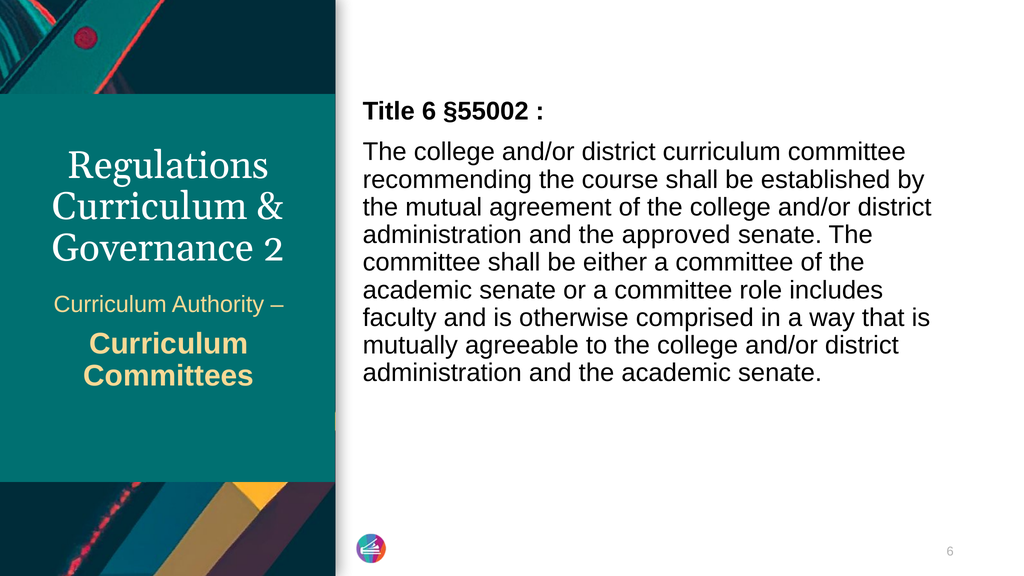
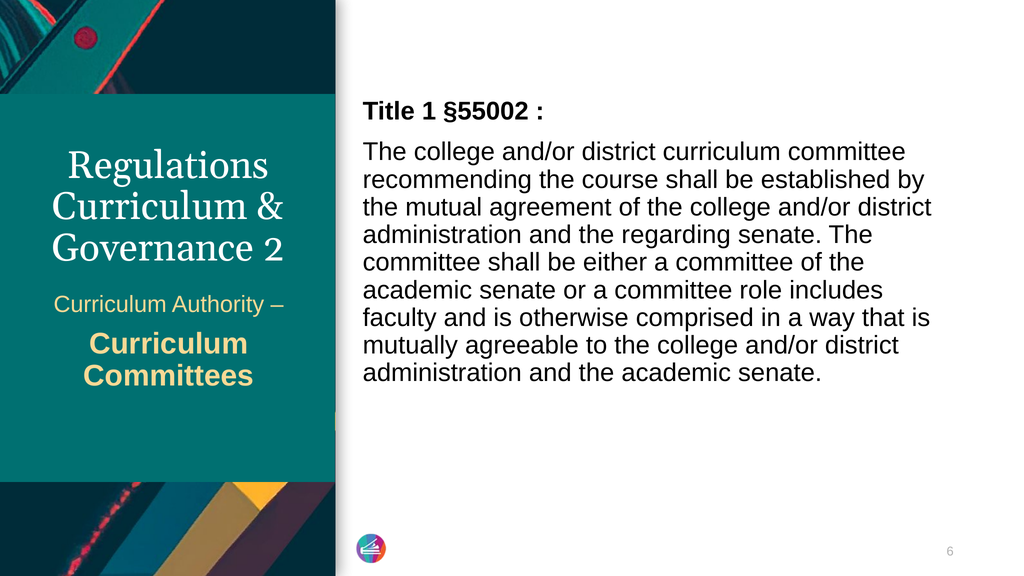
Title 6: 6 -> 1 (429, 112)
approved: approved -> regarding (676, 235)
